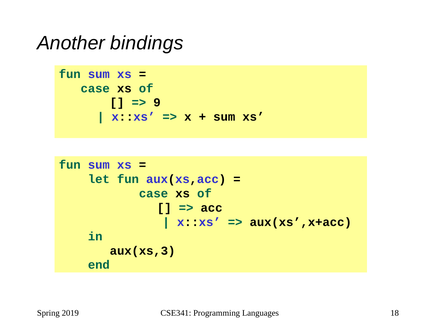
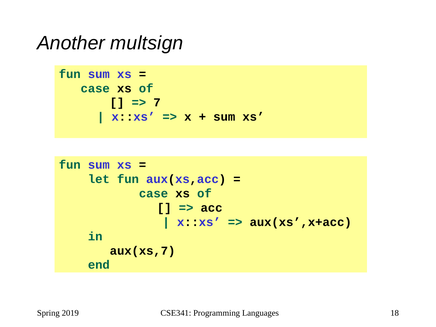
bindings: bindings -> multsign (147, 43)
9: 9 -> 7 (157, 103)
aux(xs,3: aux(xs,3 -> aux(xs,7 (143, 251)
